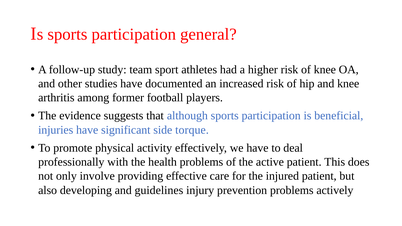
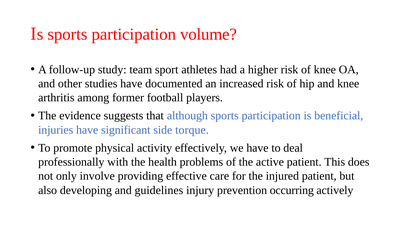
general: general -> volume (208, 34)
prevention problems: problems -> occurring (292, 190)
